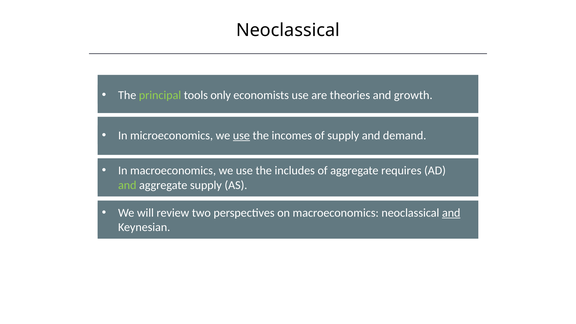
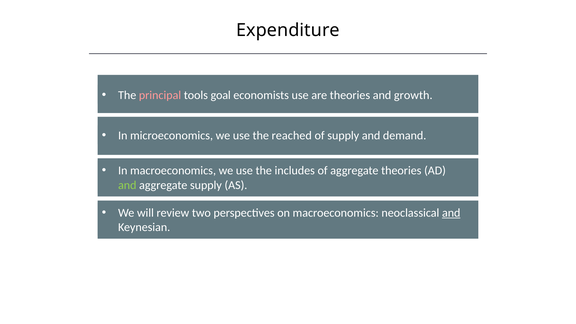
Neoclassical: Neoclassical -> Expenditure (288, 30)
principal colour: light green -> pink (160, 95)
only: only -> goal (221, 95)
use underline: present -> none (241, 136)
incomes: incomes -> reached (292, 136)
aggregate requires: requires -> theories (401, 171)
